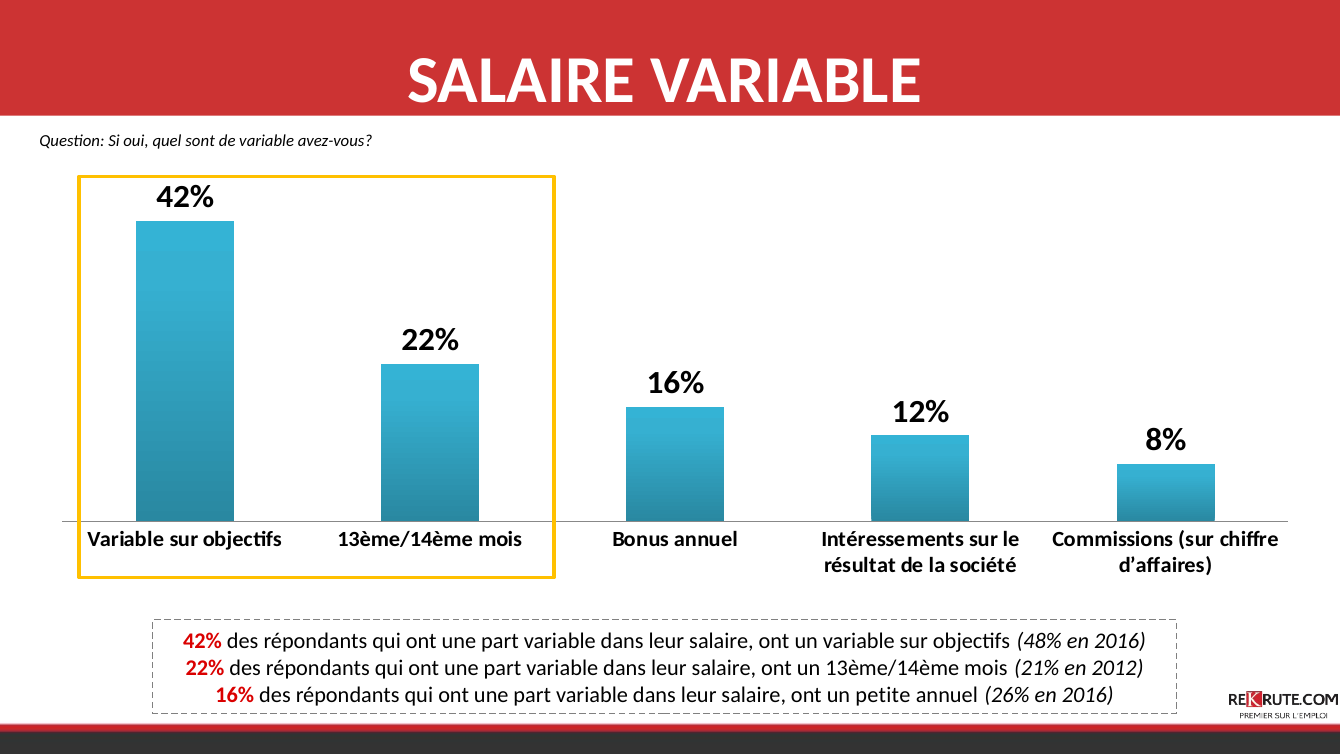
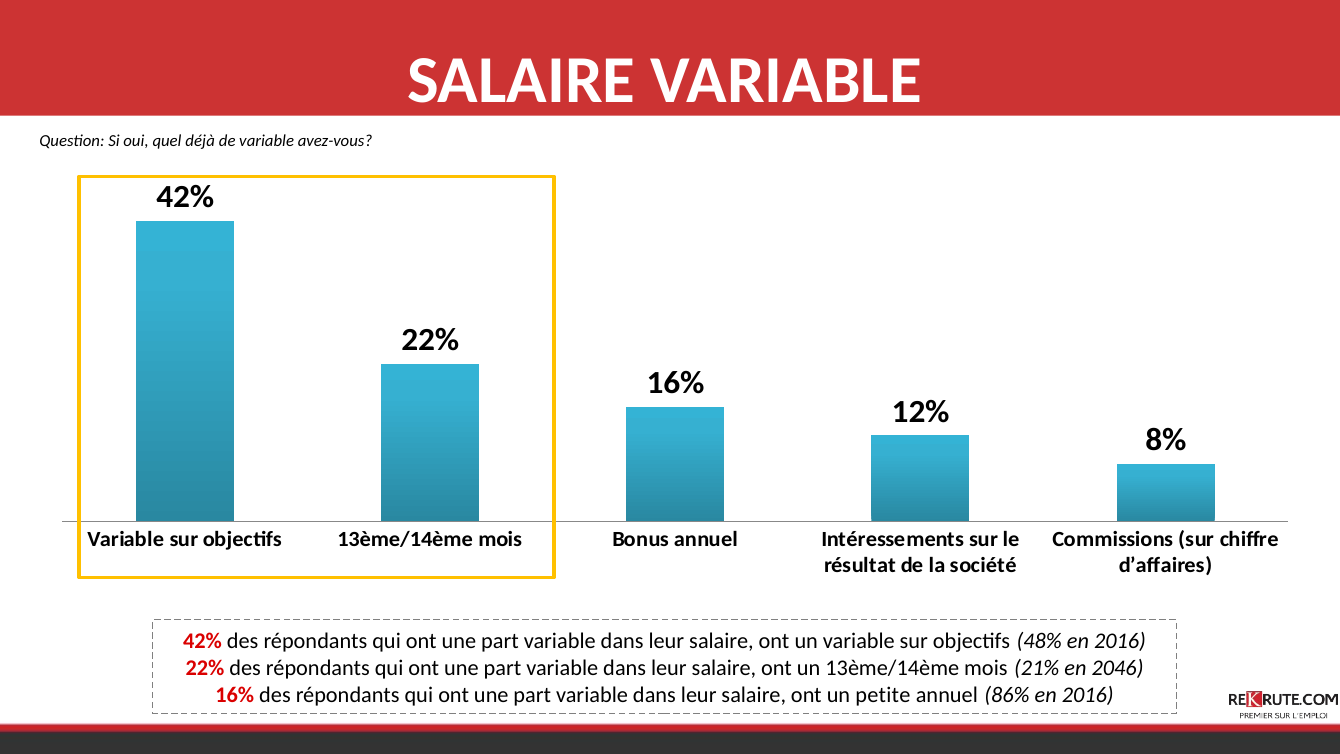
sont: sont -> déjà (200, 141)
2012: 2012 -> 2046 (1118, 668)
26%: 26% -> 86% (1007, 695)
